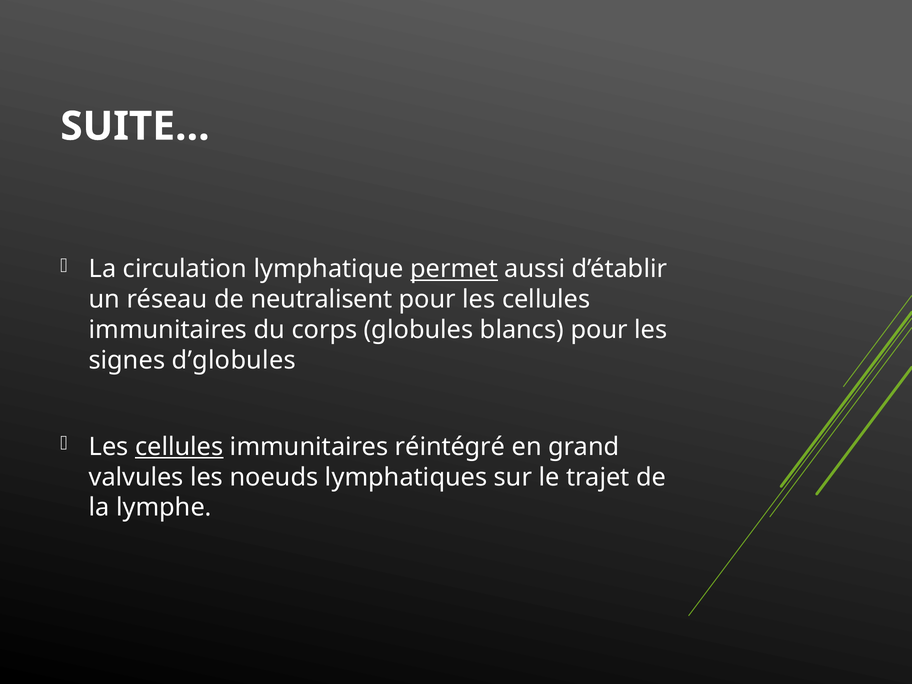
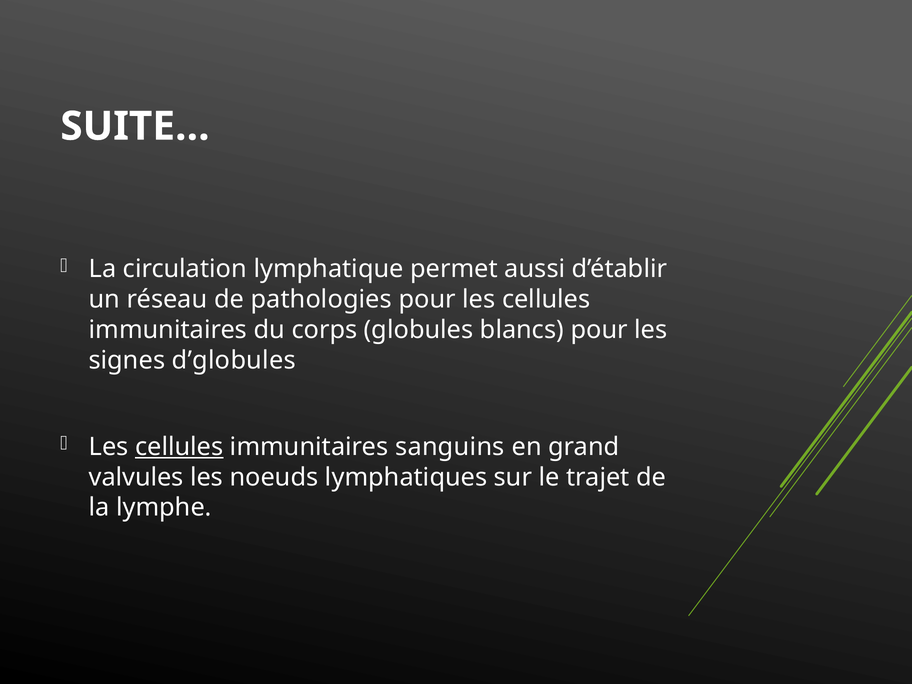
permet underline: present -> none (454, 269)
neutralisent: neutralisent -> pathologies (321, 300)
réintégré: réintégré -> sanguins (450, 447)
